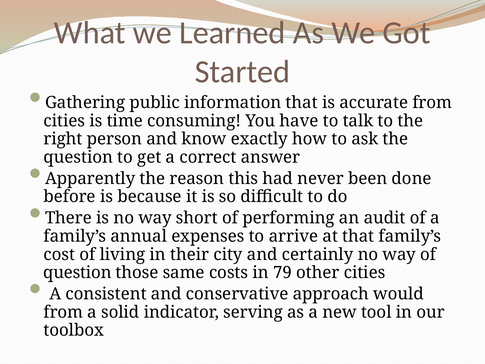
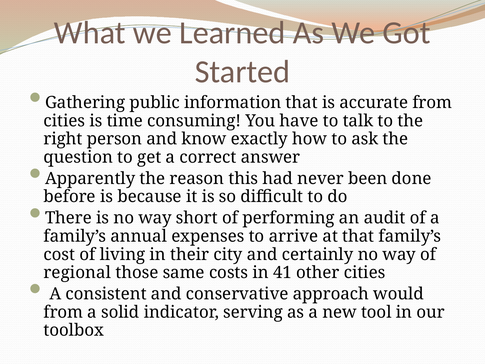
question: question -> regional (77, 272)
79: 79 -> 41 (282, 272)
